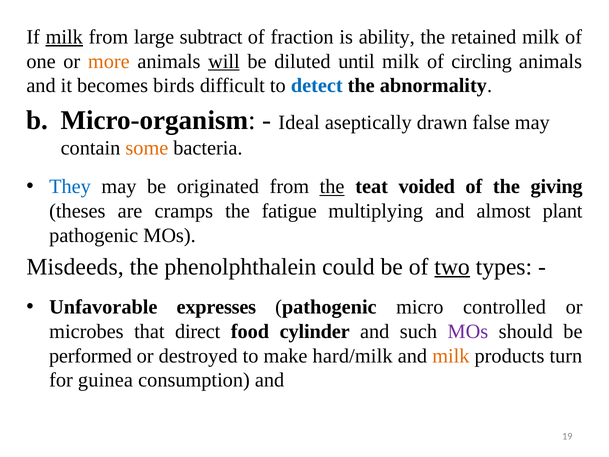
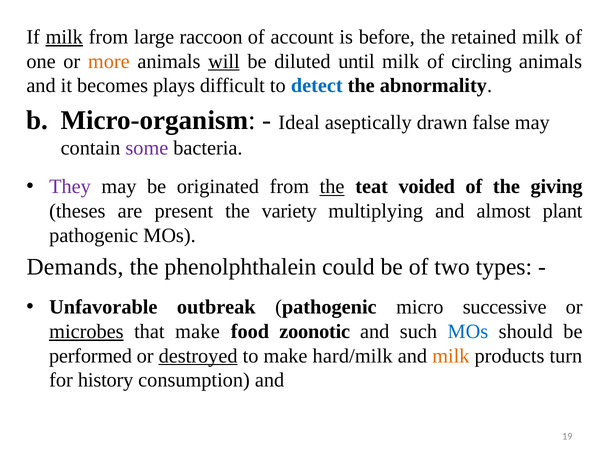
subtract: subtract -> raccoon (211, 37)
fraction: fraction -> account (302, 37)
ability: ability -> before (387, 37)
birds: birds -> plays (174, 86)
some colour: orange -> purple (147, 148)
They colour: blue -> purple (70, 187)
cramps: cramps -> present (184, 211)
fatigue: fatigue -> variety (289, 211)
Misdeeds: Misdeeds -> Demands (75, 267)
two underline: present -> none (452, 267)
expresses: expresses -> outbreak (216, 307)
controlled: controlled -> successive (505, 307)
microbes underline: none -> present (86, 331)
that direct: direct -> make (198, 331)
cylinder: cylinder -> zoonotic (315, 331)
MOs colour: purple -> blue (468, 331)
destroyed underline: none -> present (198, 356)
guinea: guinea -> history (106, 380)
